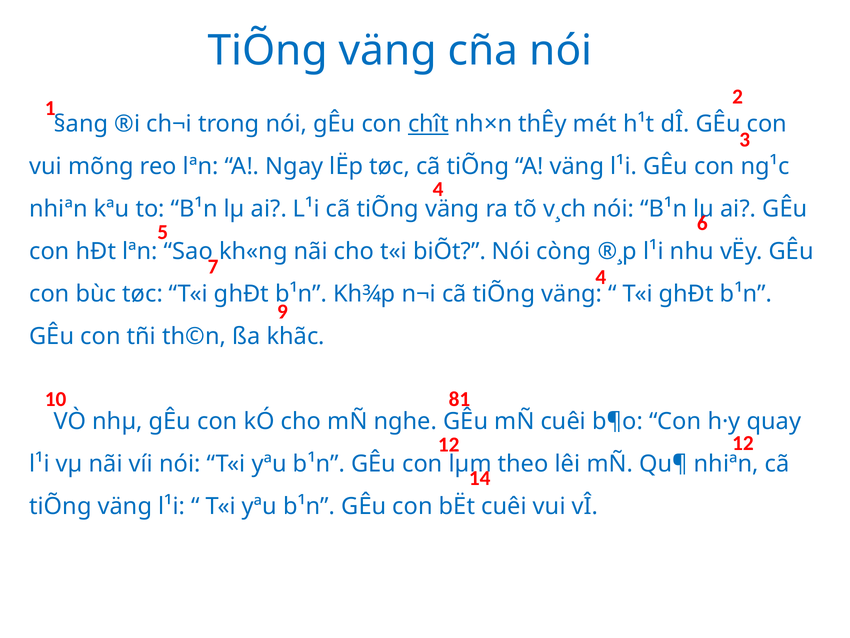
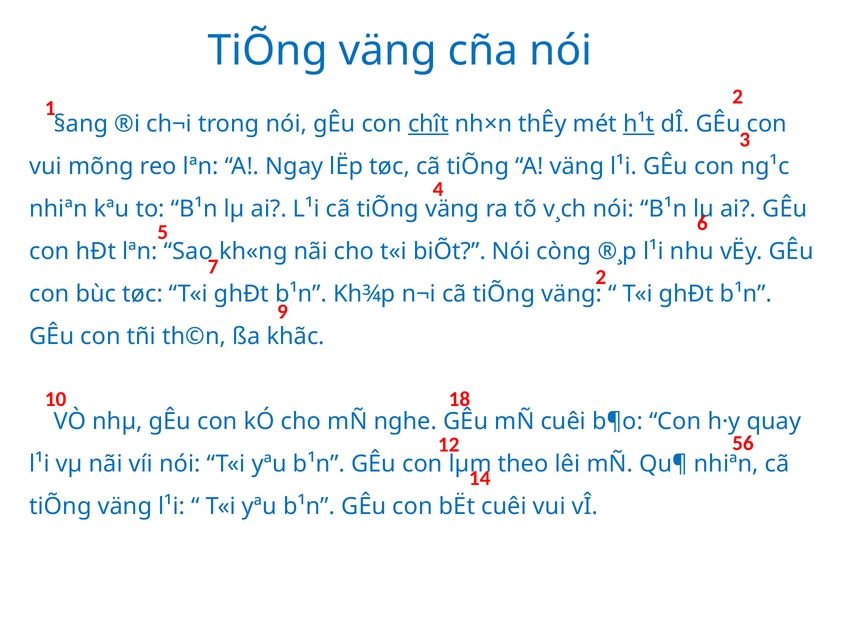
h¹t underline: none -> present (639, 124)
7 4: 4 -> 2 (601, 277)
81: 81 -> 18 (459, 399)
12 12: 12 -> 56 (743, 443)
